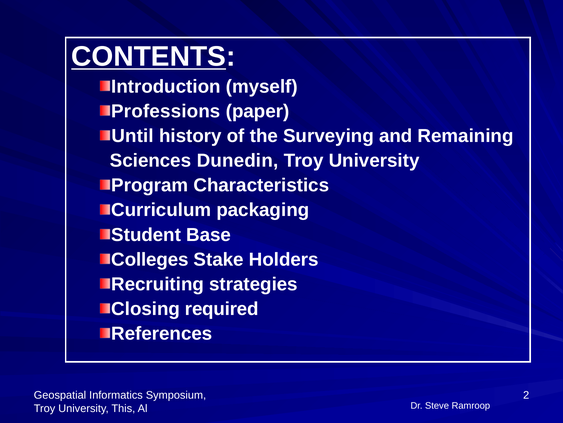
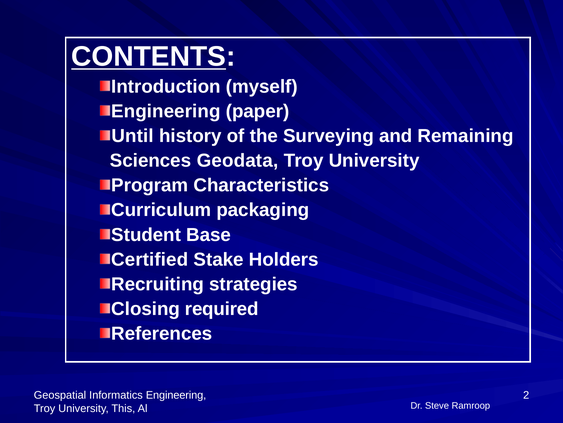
Professions: Professions -> Engineering (166, 111)
Dunedin: Dunedin -> Geodata (237, 160)
Colleges: Colleges -> Certified (150, 259)
Informatics Symposium: Symposium -> Engineering (176, 395)
